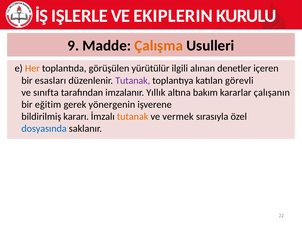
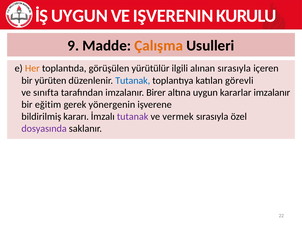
İŞ IŞLERLE: IŞLERLE -> UYGUN (80, 16)
EKIPLERIN: EKIPLERIN -> IŞVERENIN (173, 16)
alınan denetler: denetler -> sırasıyla (234, 69)
esasları: esasları -> yürüten (51, 81)
Tutanak colour: purple -> blue (133, 81)
Yıllık: Yıllık -> Birer (156, 93)
altına bakım: bakım -> uygun (205, 93)
kararlar çalışanın: çalışanın -> imzalanır (272, 93)
tutanak colour: orange -> purple (133, 117)
dosyasında colour: blue -> purple (44, 129)
